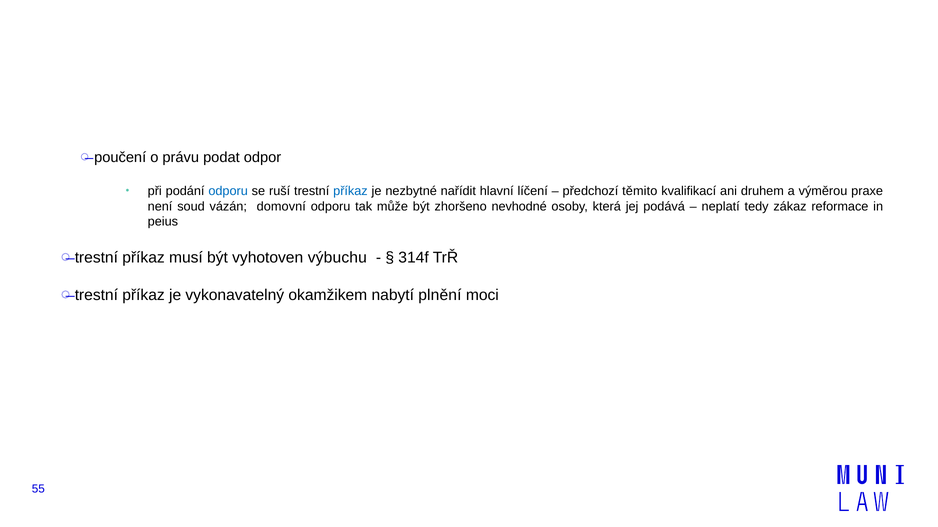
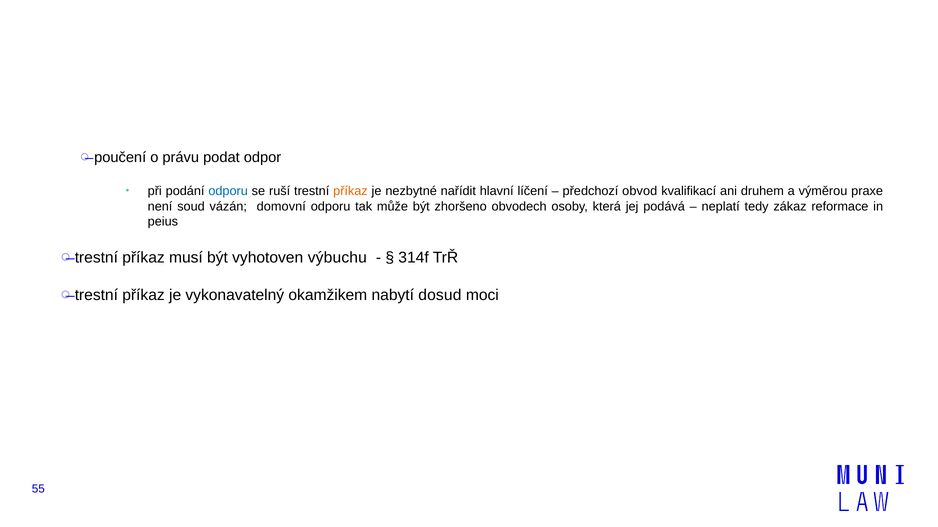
příkaz colour: blue -> orange (350, 191)
těmito: těmito -> obvod (640, 191)
nevhodné: nevhodné -> obvodech (519, 207)
plnění: plnění -> dosud (440, 295)
